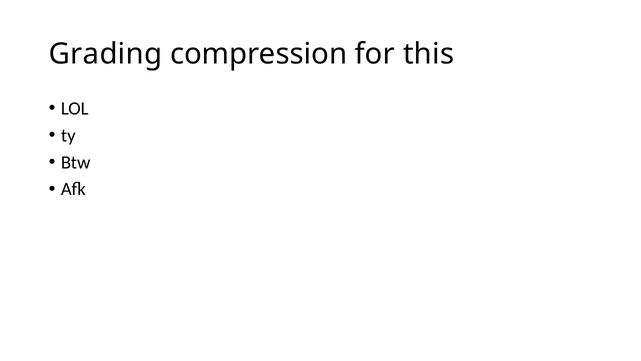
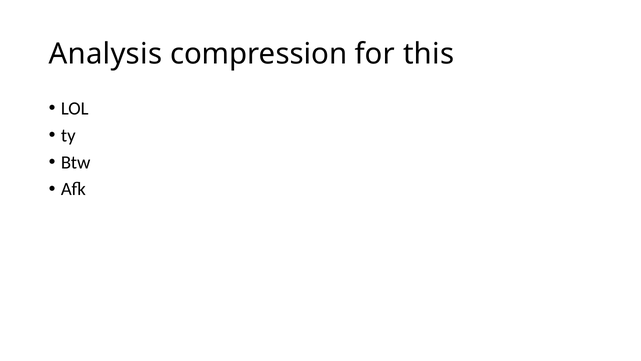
Grading: Grading -> Analysis (106, 54)
